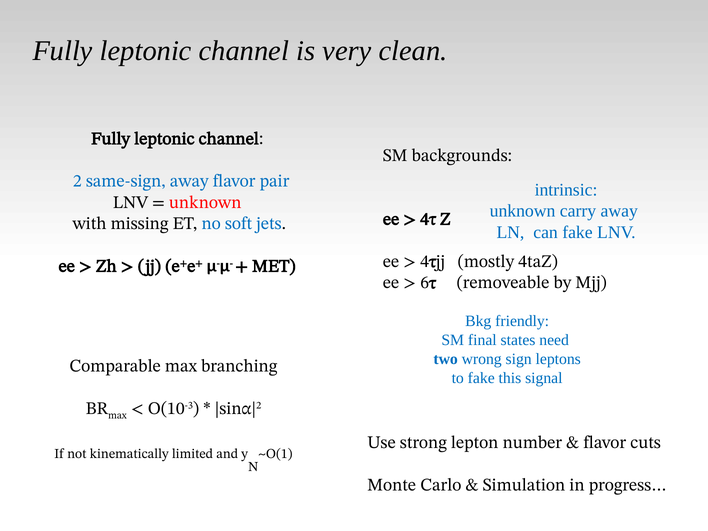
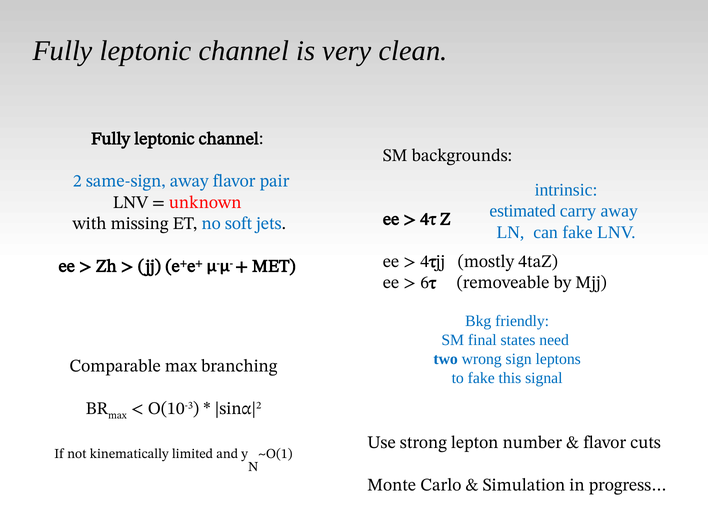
unknown: unknown -> estimated (523, 211)
